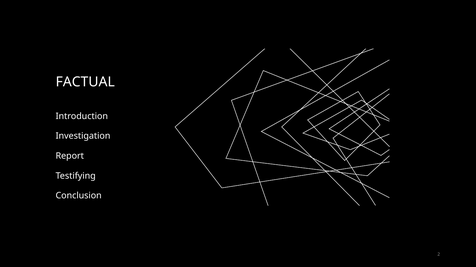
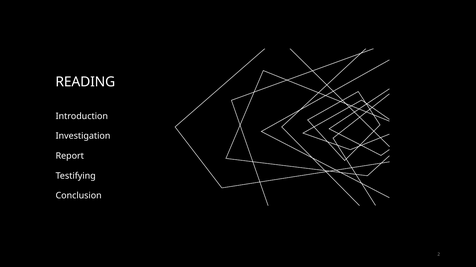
FACTUAL: FACTUAL -> READING (85, 82)
